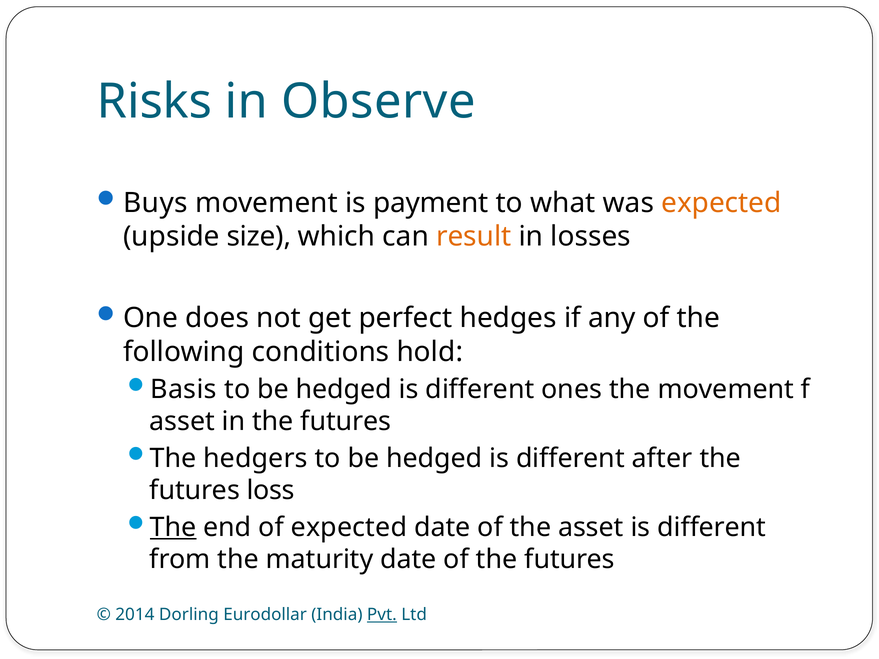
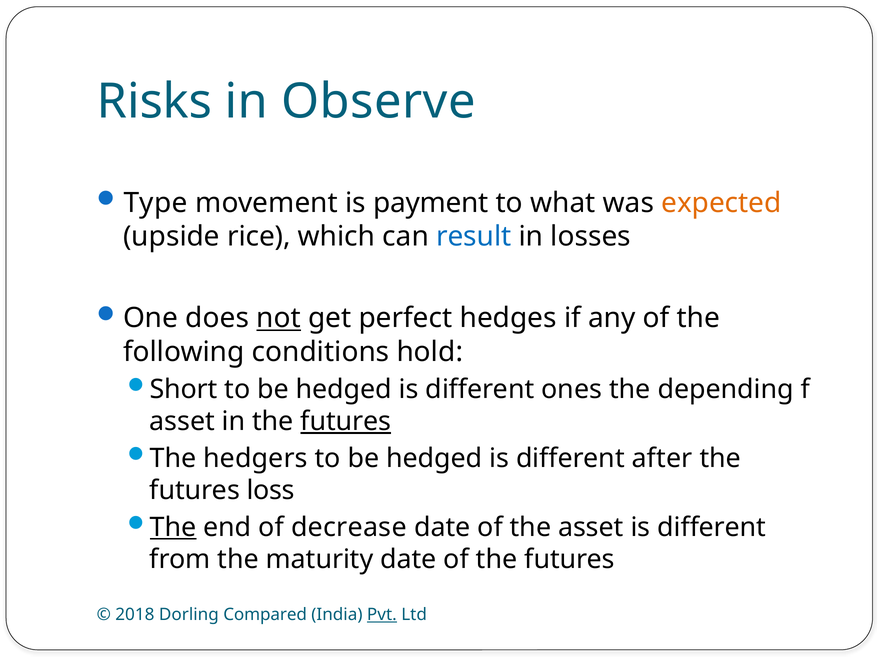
Buys: Buys -> Type (156, 203)
size: size -> rice (259, 237)
result colour: orange -> blue (474, 237)
not underline: none -> present (279, 318)
Basis: Basis -> Short (184, 389)
the movement: movement -> depending (726, 389)
futures underline: none -> present (346, 422)
of expected: expected -> decrease (349, 527)
2014: 2014 -> 2018 (135, 615)
Eurodollar: Eurodollar -> Compared (265, 615)
